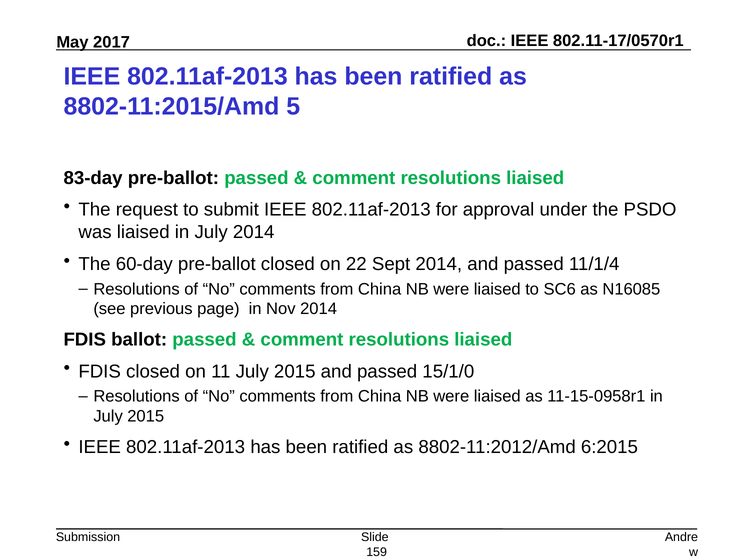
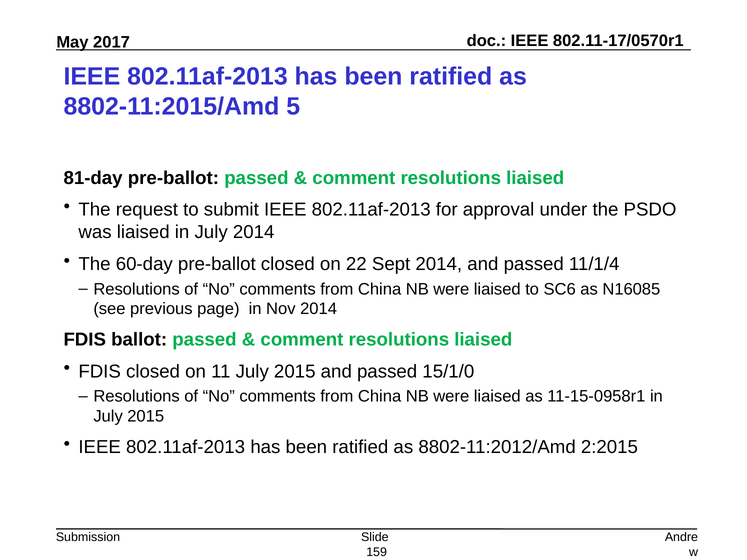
83-day: 83-day -> 81-day (93, 178)
6:2015: 6:2015 -> 2:2015 (609, 447)
